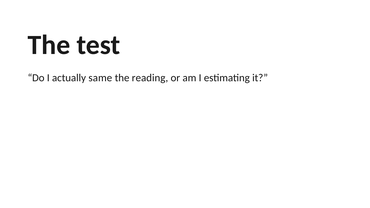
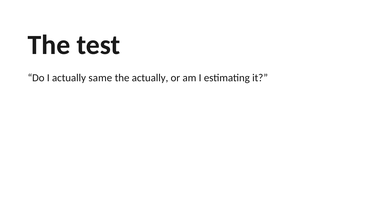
the reading: reading -> actually (150, 78)
